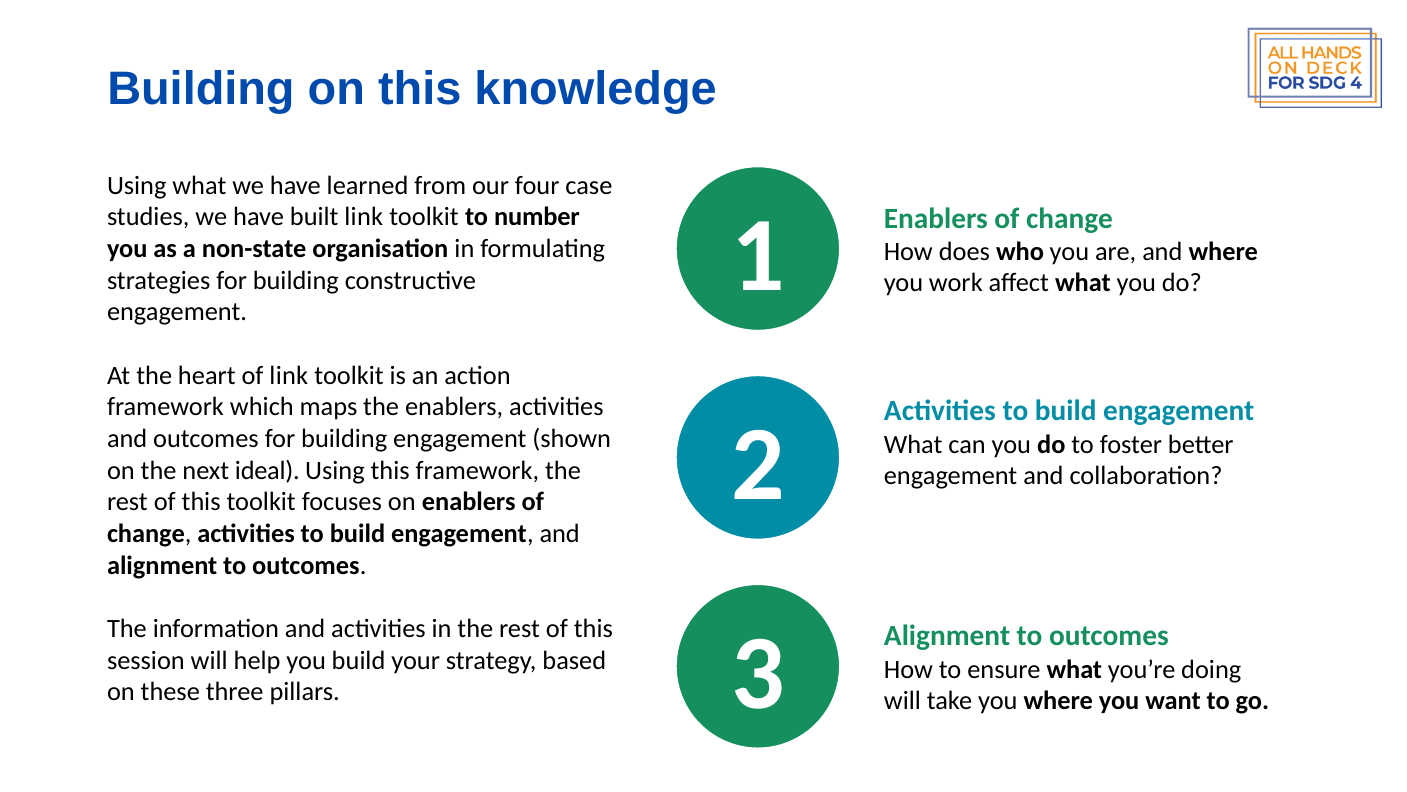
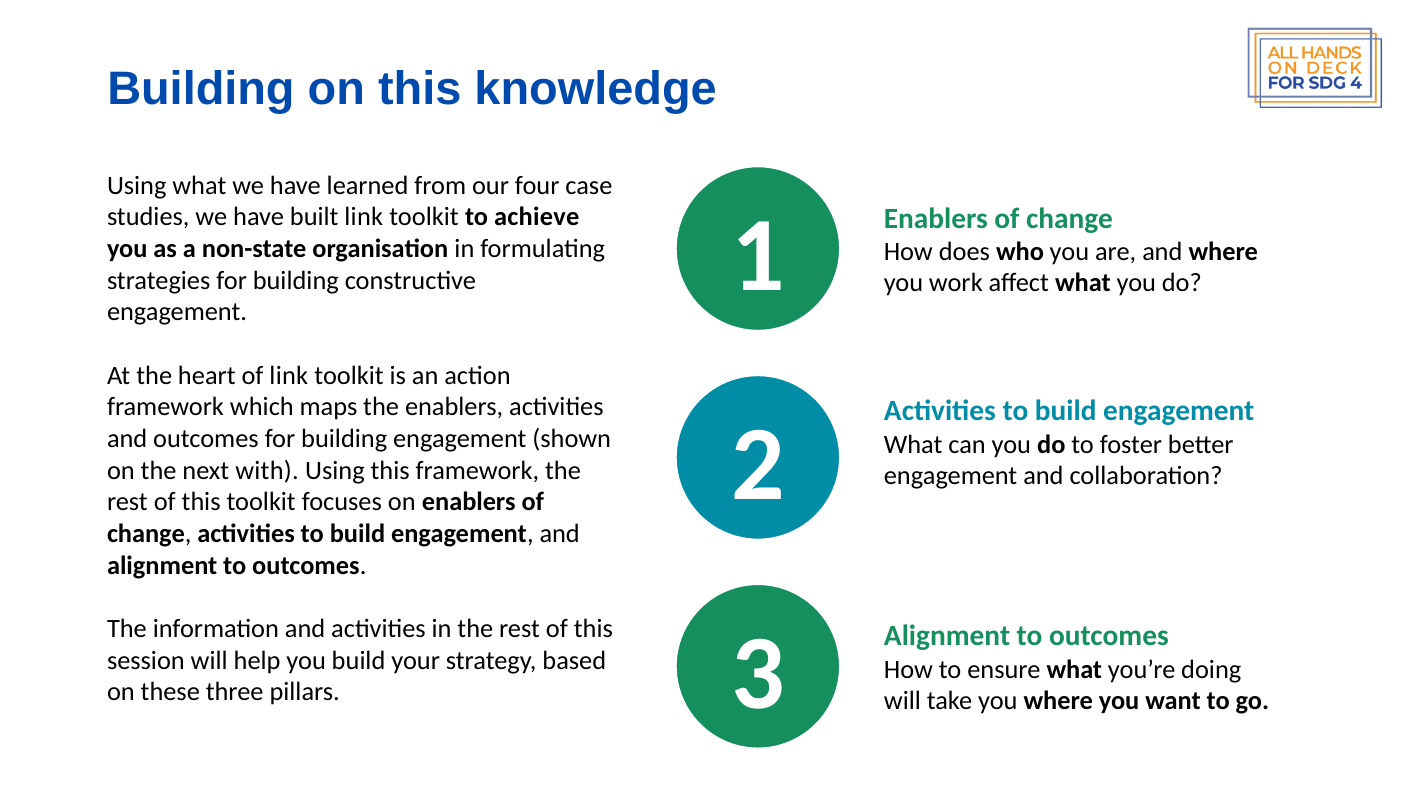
number: number -> achieve (537, 217)
ideal: ideal -> with (267, 470)
